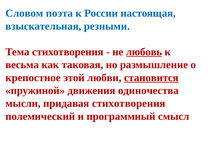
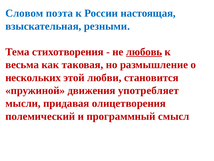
крепостное: крепостное -> нескольких (33, 77)
становится underline: present -> none (151, 77)
одиночества: одиночества -> употребляет (148, 90)
придавая стихотворения: стихотворения -> олицетворения (129, 103)
